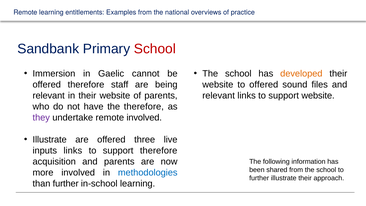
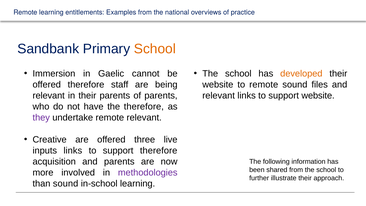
School colour: red -> orange (155, 49)
to offered: offered -> remote (264, 85)
in their website: website -> parents (115, 96)
remote involved: involved -> relevant (144, 118)
Illustrate: Illustrate -> Creative (50, 140)
methodologies colour: blue -> purple (148, 172)
than further: further -> sound (66, 183)
